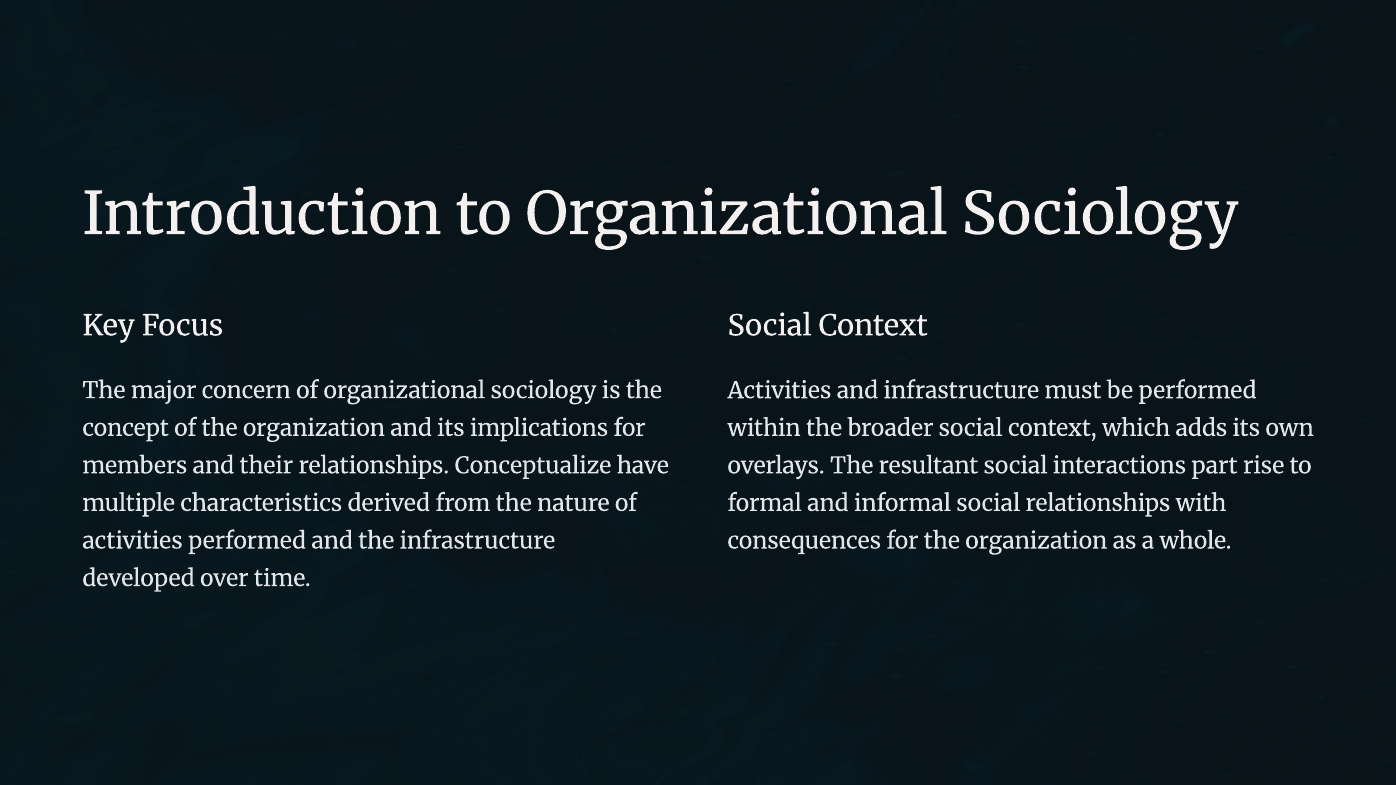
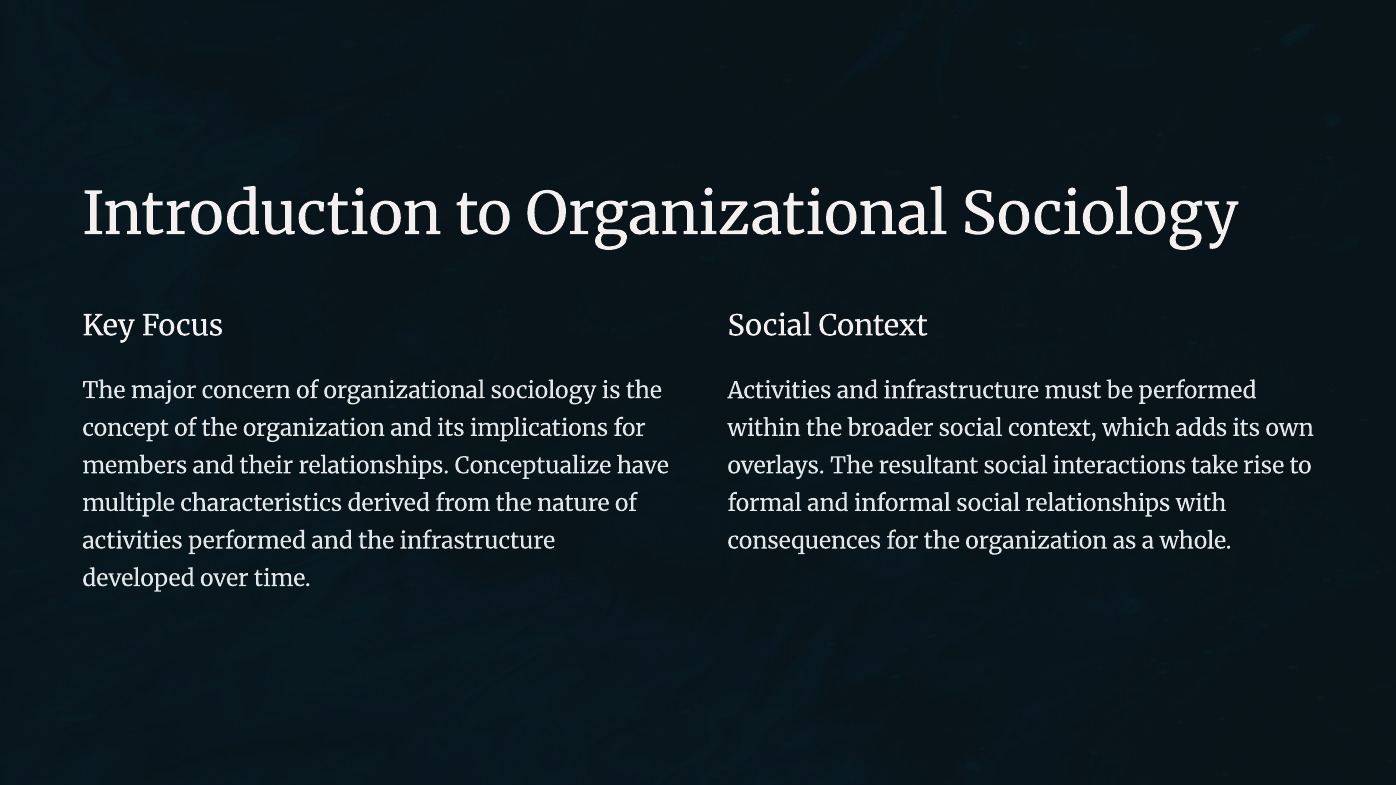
part: part -> take (1215, 466)
